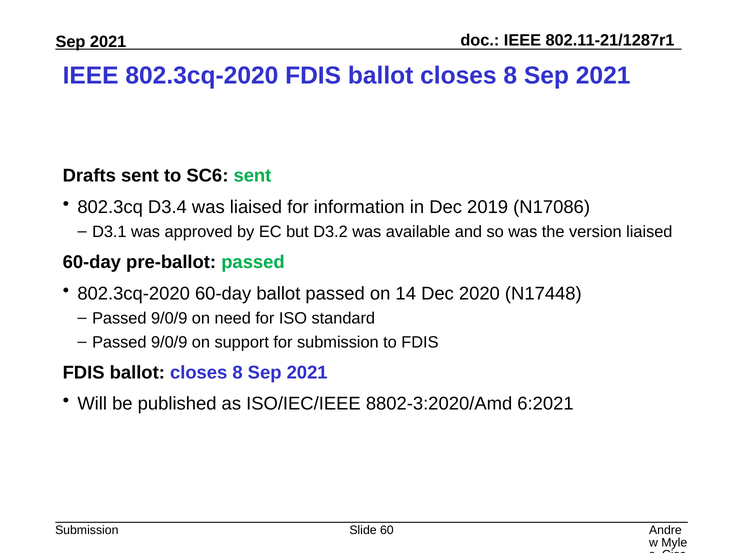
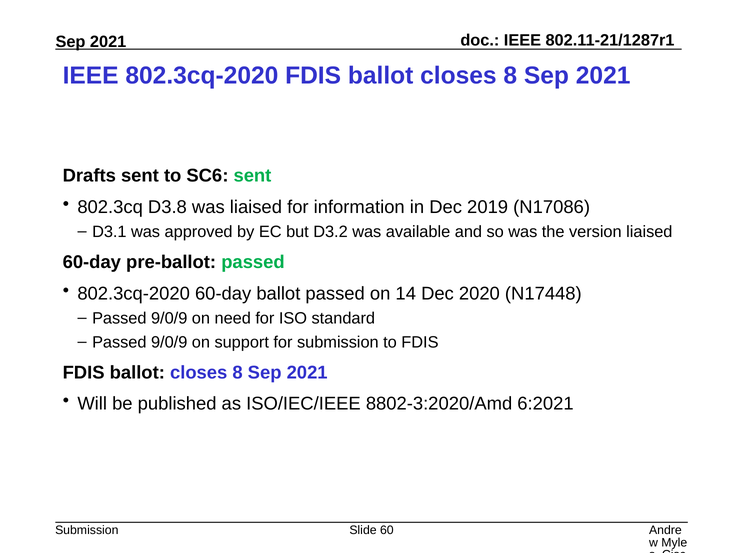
D3.4: D3.4 -> D3.8 (167, 207)
